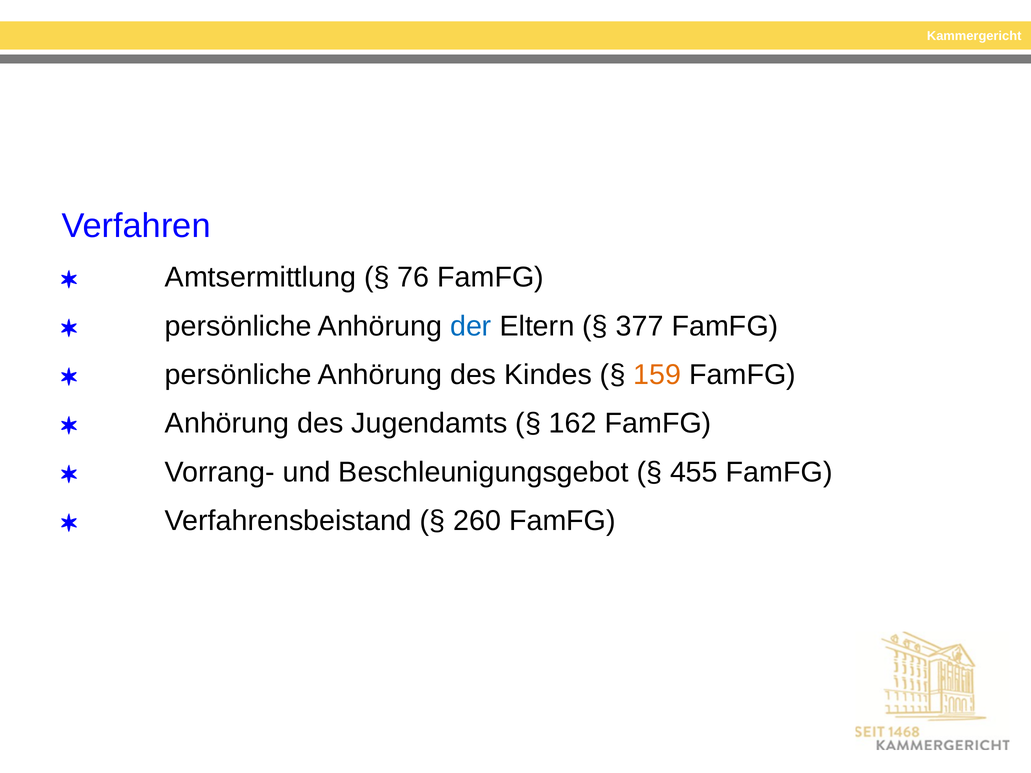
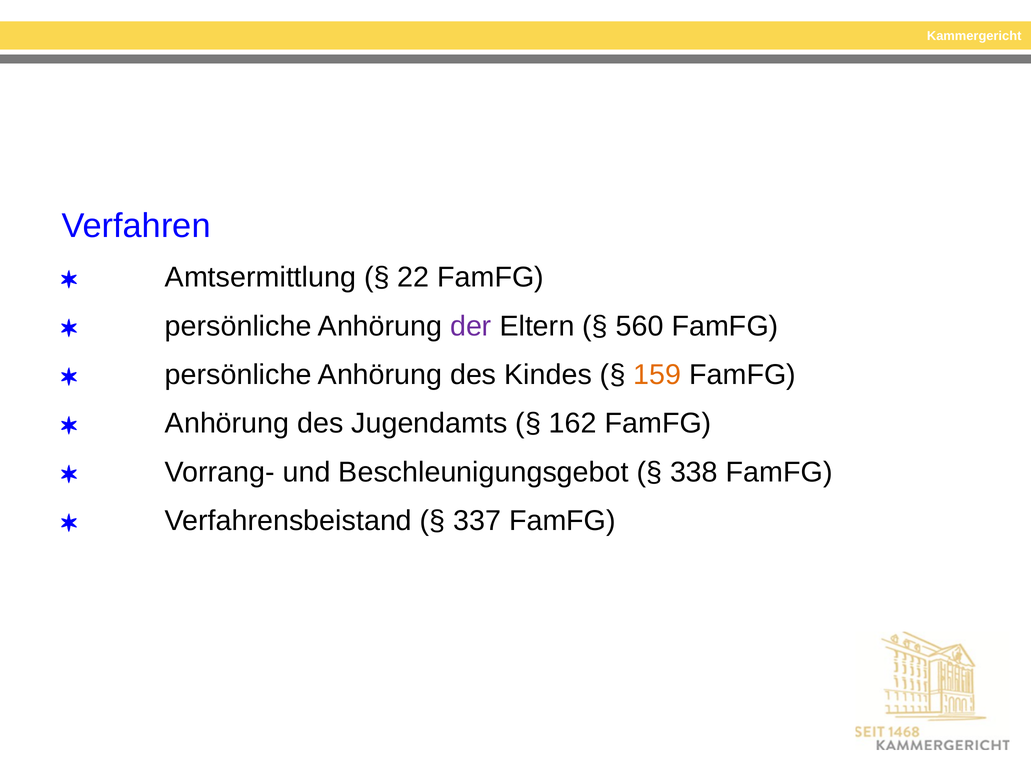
76: 76 -> 22 (413, 278)
der colour: blue -> purple (471, 326)
377: 377 -> 560 (640, 326)
455: 455 -> 338 (694, 472)
260: 260 -> 337 (477, 521)
